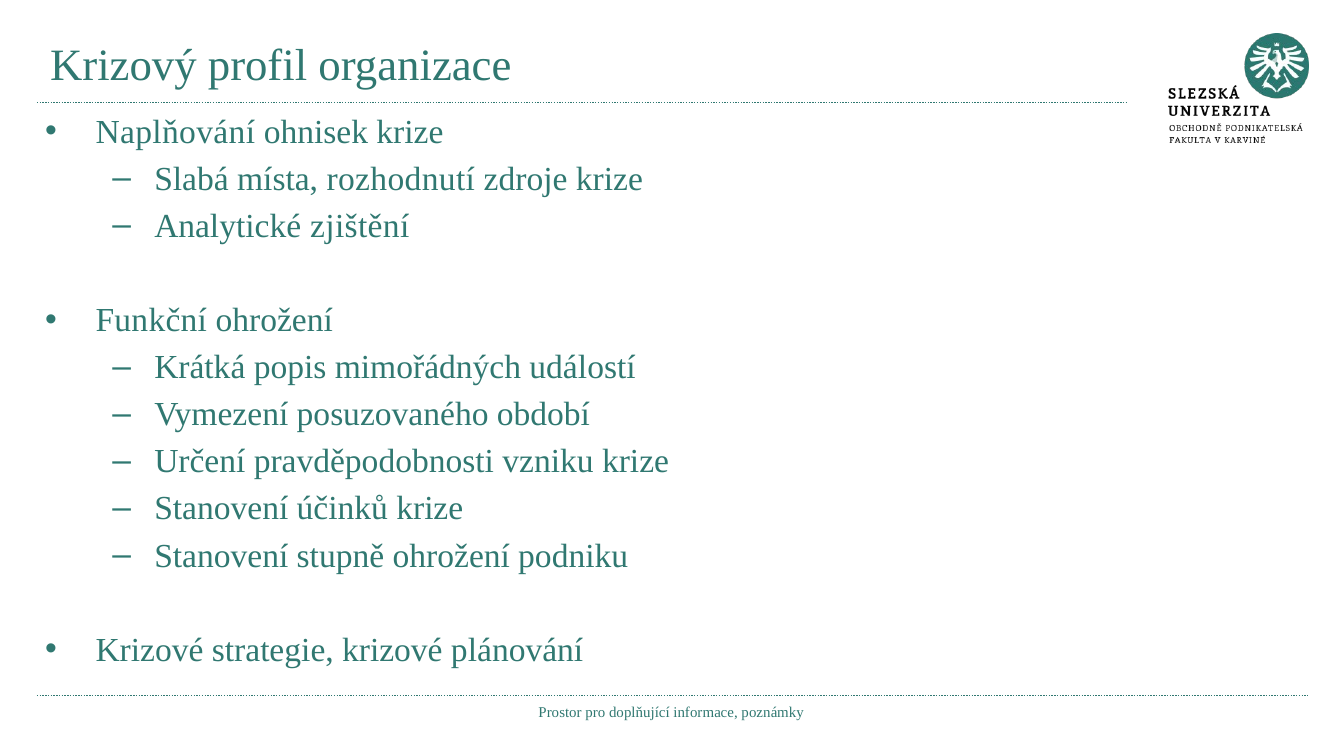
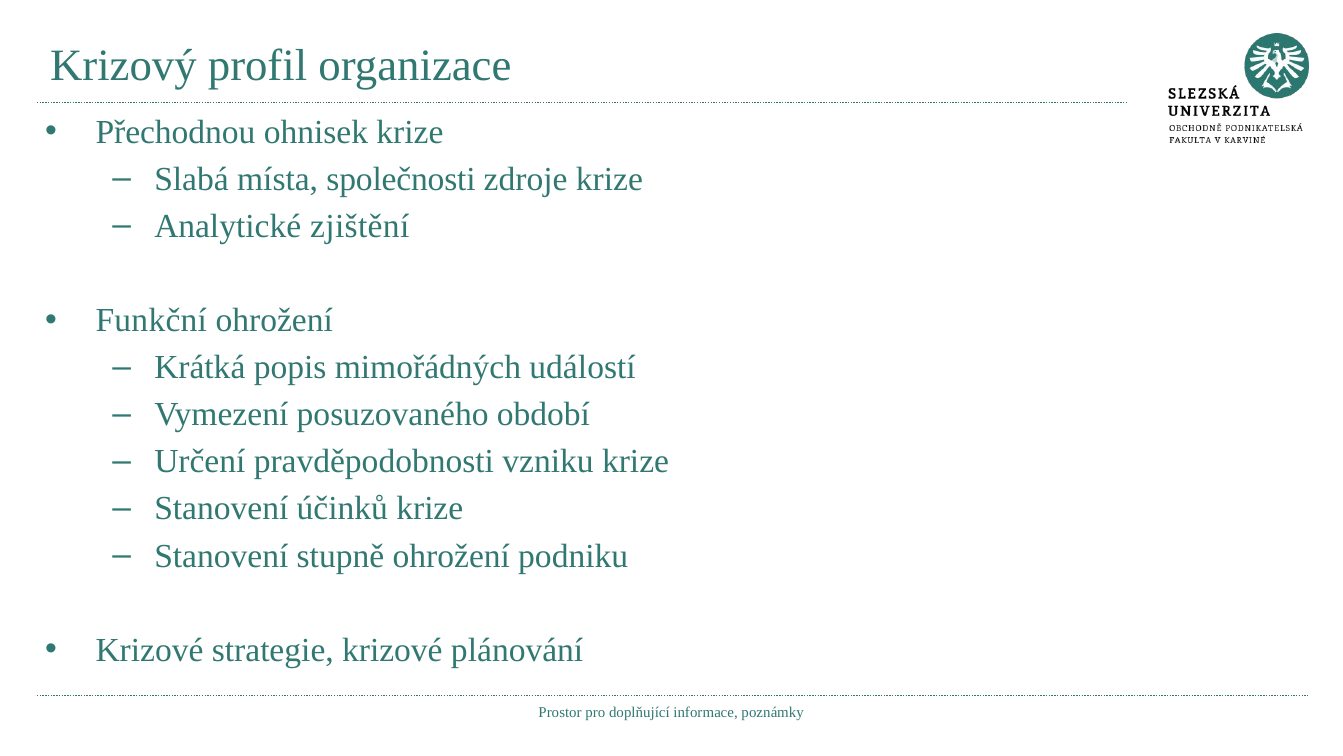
Naplňování: Naplňování -> Přechodnou (175, 132)
rozhodnutí: rozhodnutí -> společnosti (401, 179)
